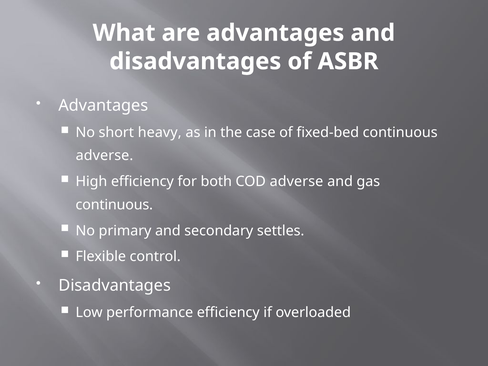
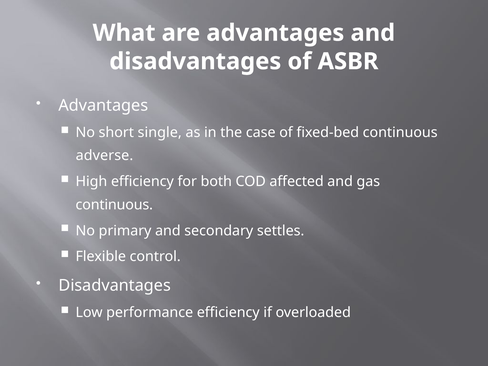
heavy: heavy -> single (160, 133)
COD adverse: adverse -> affected (297, 182)
